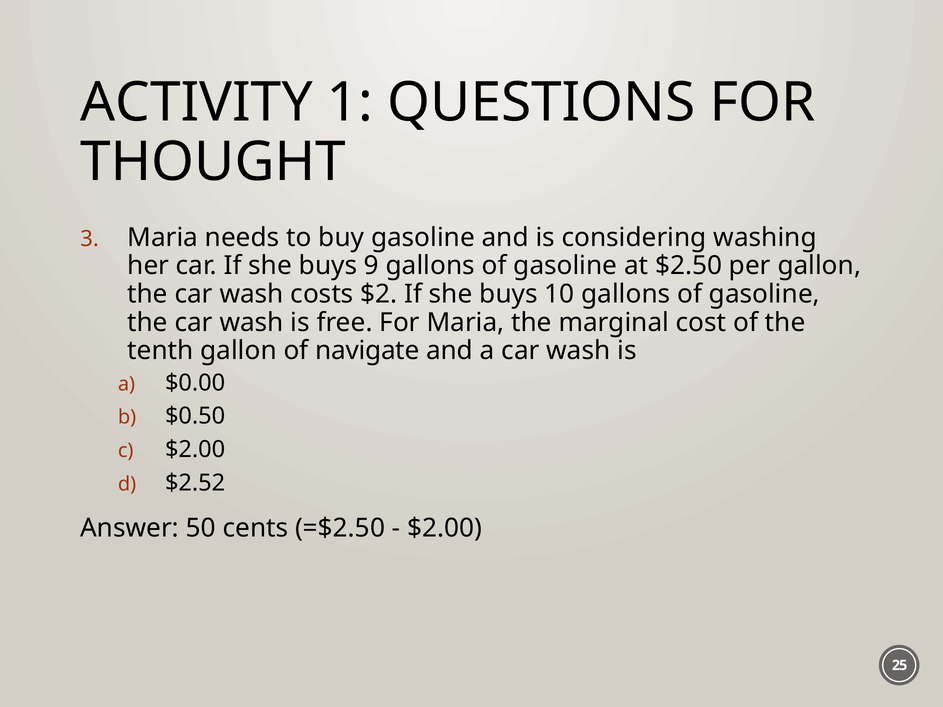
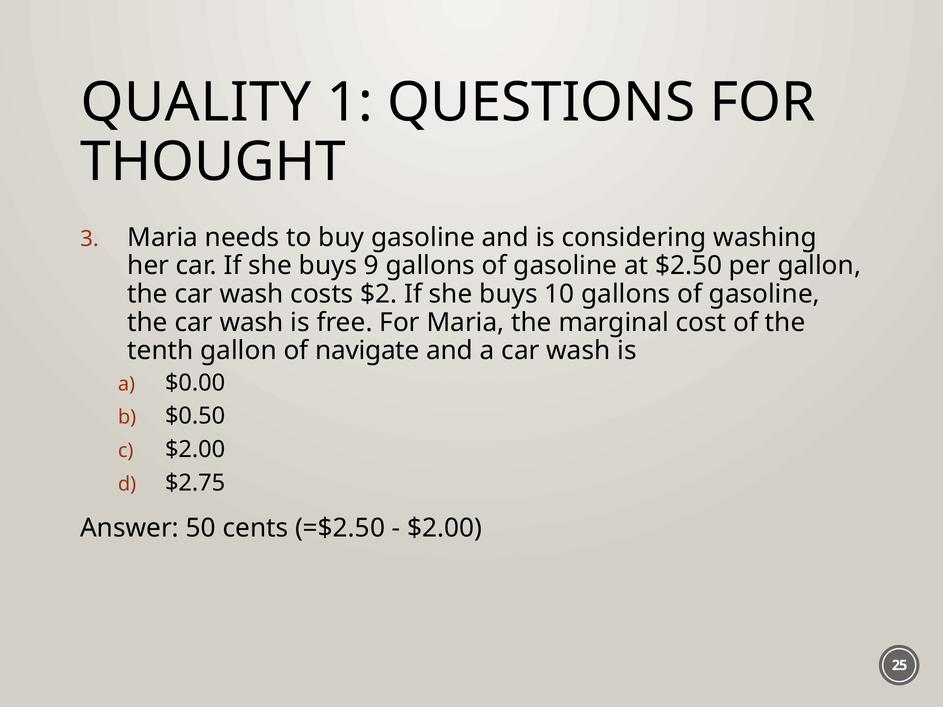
ACTIVITY: ACTIVITY -> QUALITY (196, 103)
$2.52: $2.52 -> $2.75 (195, 483)
